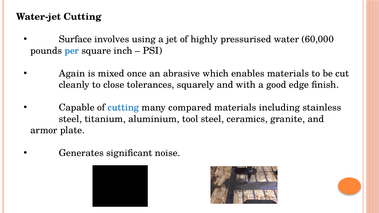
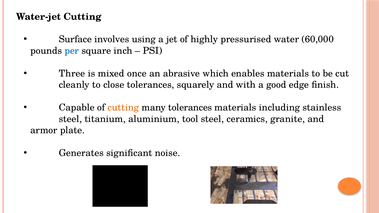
Again: Again -> Three (72, 74)
cutting colour: blue -> orange (123, 108)
many compared: compared -> tolerances (190, 108)
